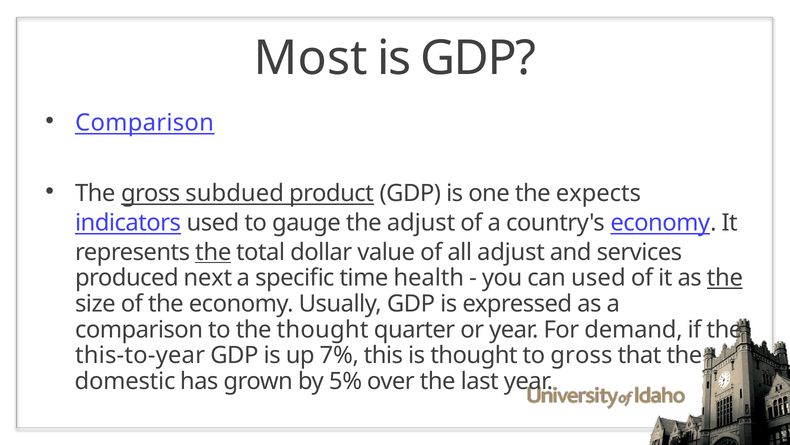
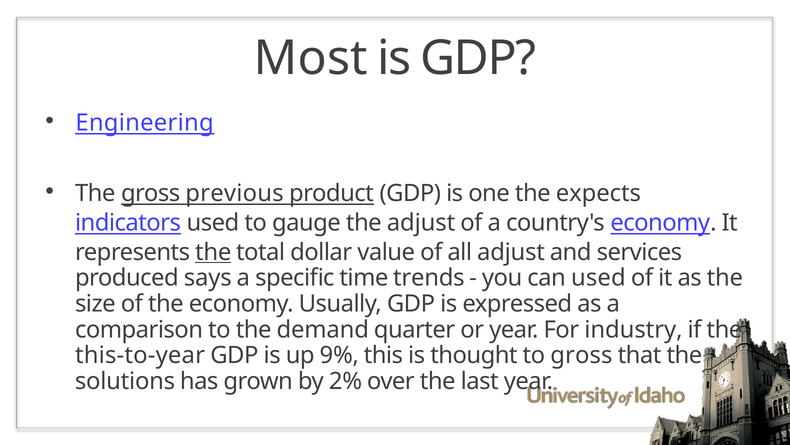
Comparison: Comparison -> Engineering (145, 123)
subdued: subdued -> previous (235, 193)
next: next -> says (208, 278)
health: health -> trends (429, 278)
the underline: present -> none (725, 278)
the thought: thought -> demand (323, 329)
demand: demand -> industry (633, 329)
7%: 7% -> 9% (339, 355)
domestic: domestic -> solutions (125, 381)
5%: 5% -> 2% (346, 381)
